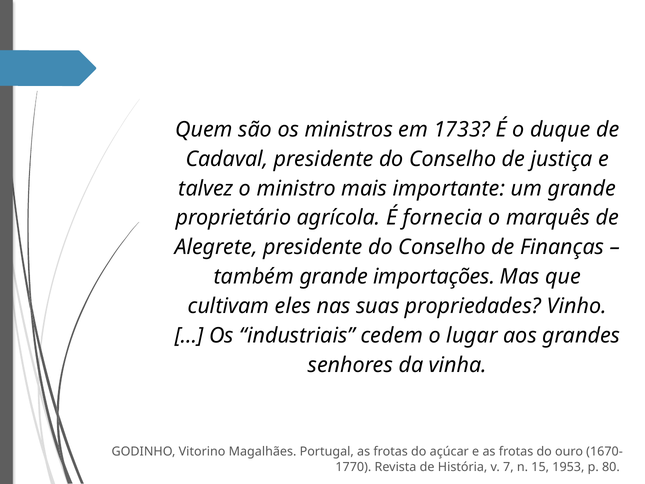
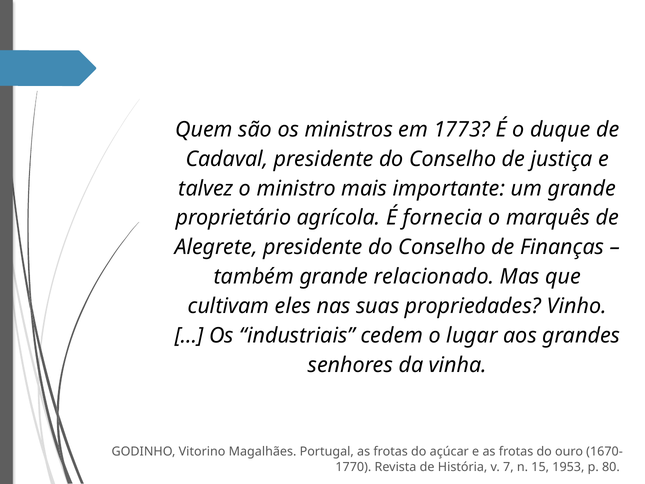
1733: 1733 -> 1773 (462, 130)
importações: importações -> relacionado (434, 277)
